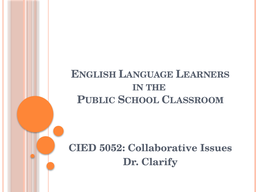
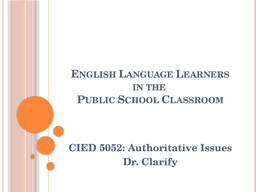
Collaborative: Collaborative -> Authoritative (163, 148)
